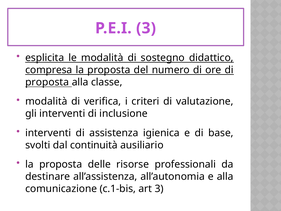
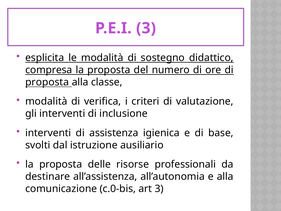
continuità: continuità -> istruzione (94, 145)
c.1-bis: c.1-bis -> c.0-bis (118, 189)
